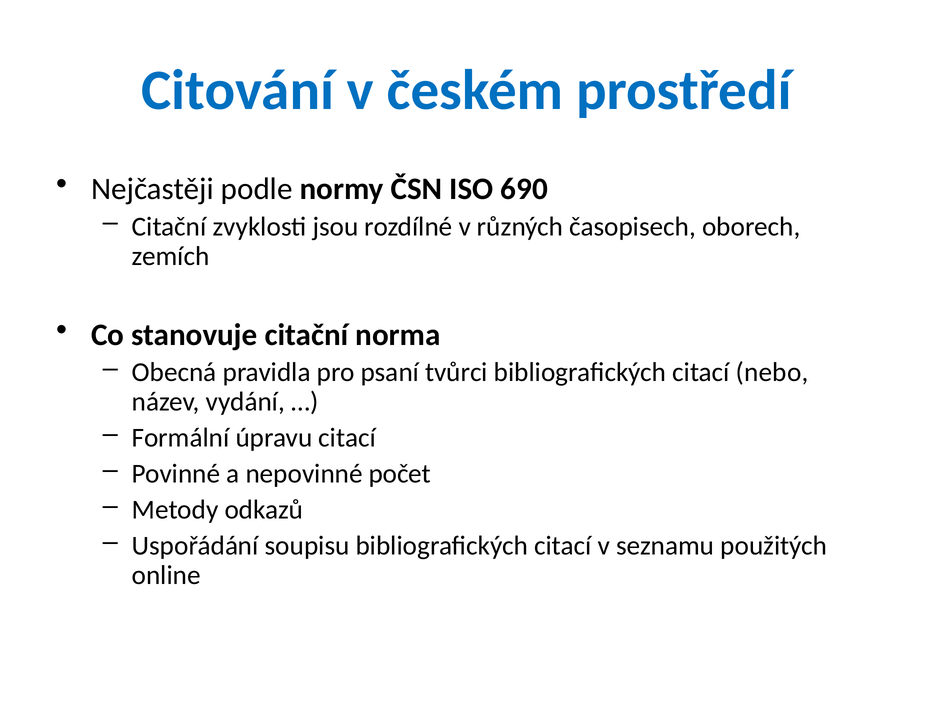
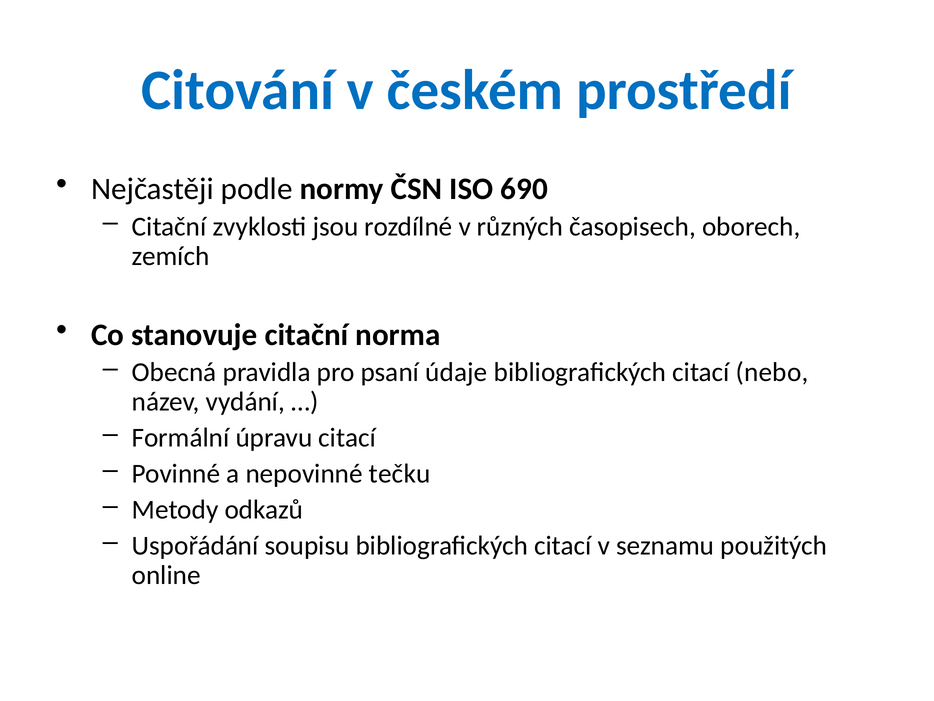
tvůrci: tvůrci -> údaje (456, 372)
počet: počet -> tečku (400, 474)
